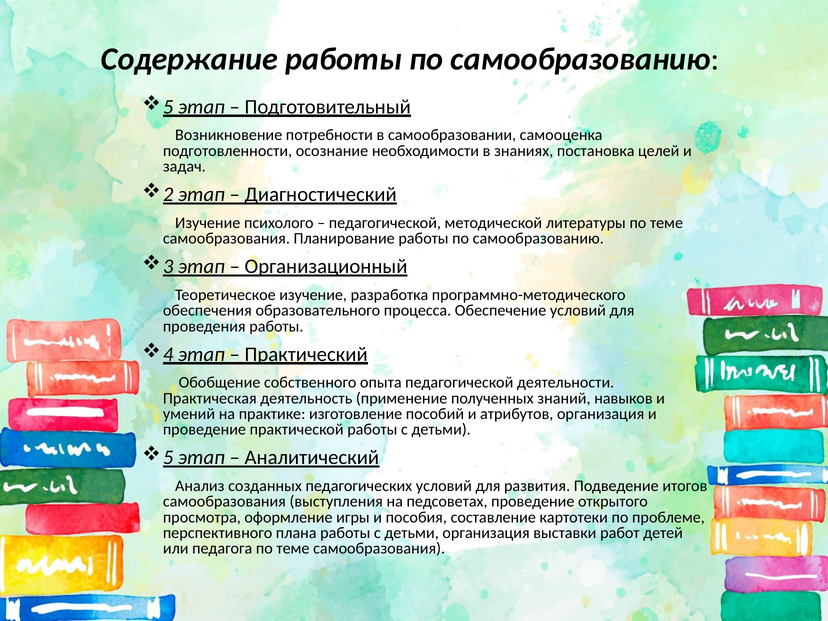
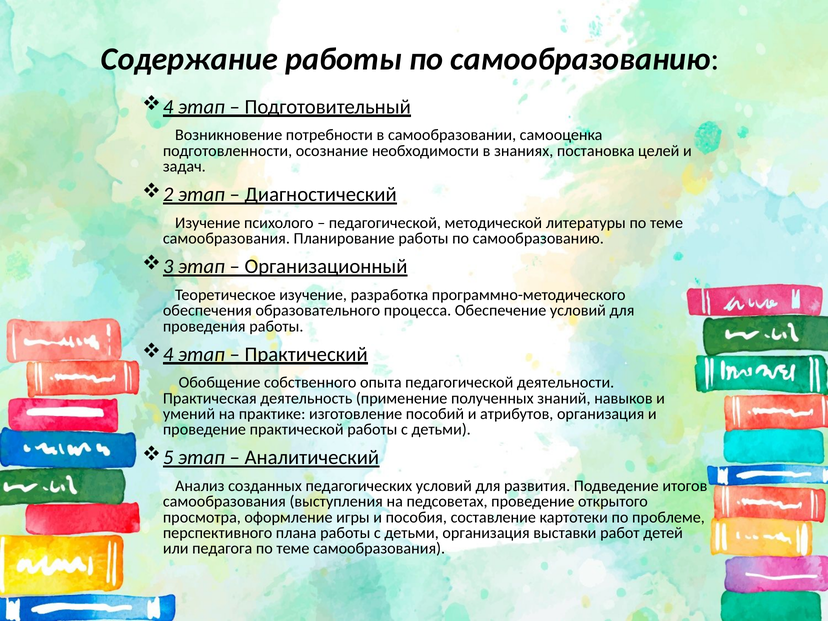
5: 5 -> 4 (168, 107)
